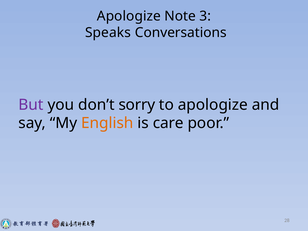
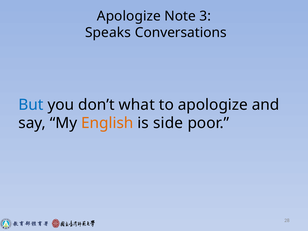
But colour: purple -> blue (31, 105)
sorry: sorry -> what (137, 105)
care: care -> side (168, 123)
